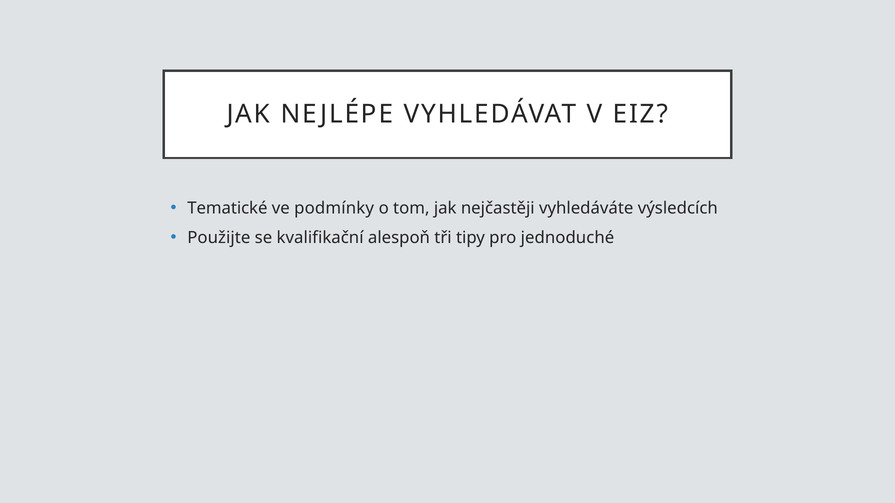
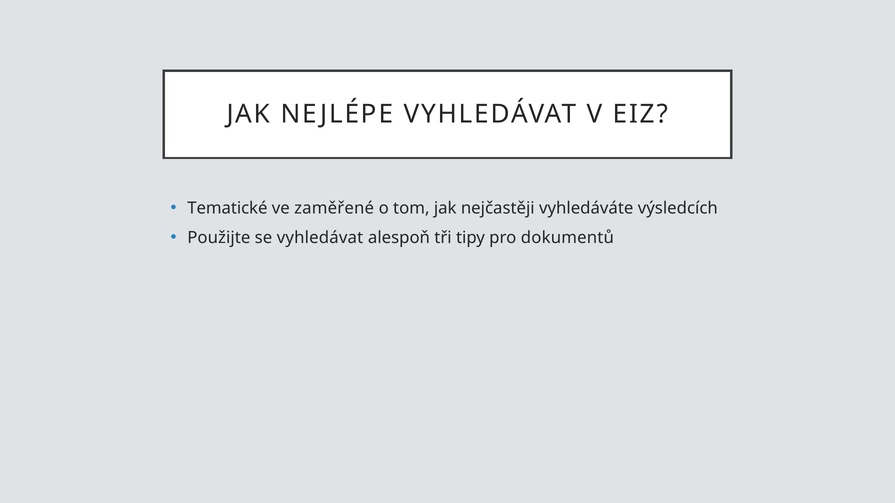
podmínky: podmínky -> zaměřené (334, 208)
se kvalifikační: kvalifikační -> vyhledávat (320, 238)
jednoduché: jednoduché -> dokumentů (567, 238)
